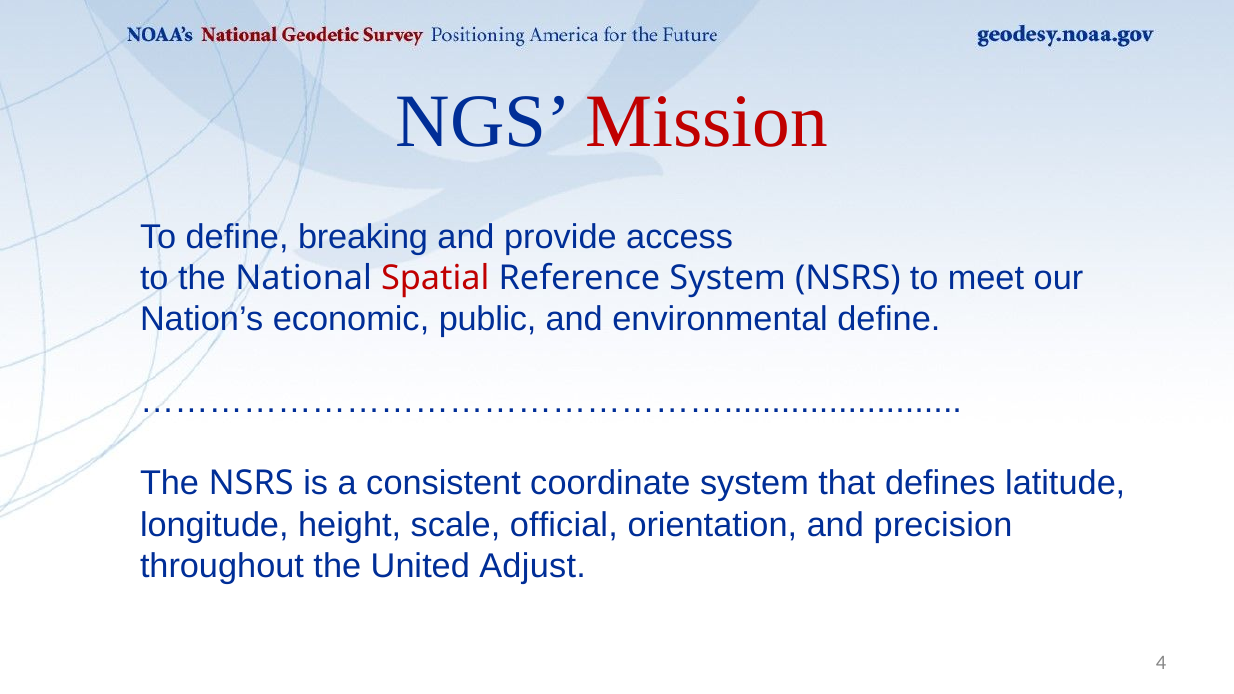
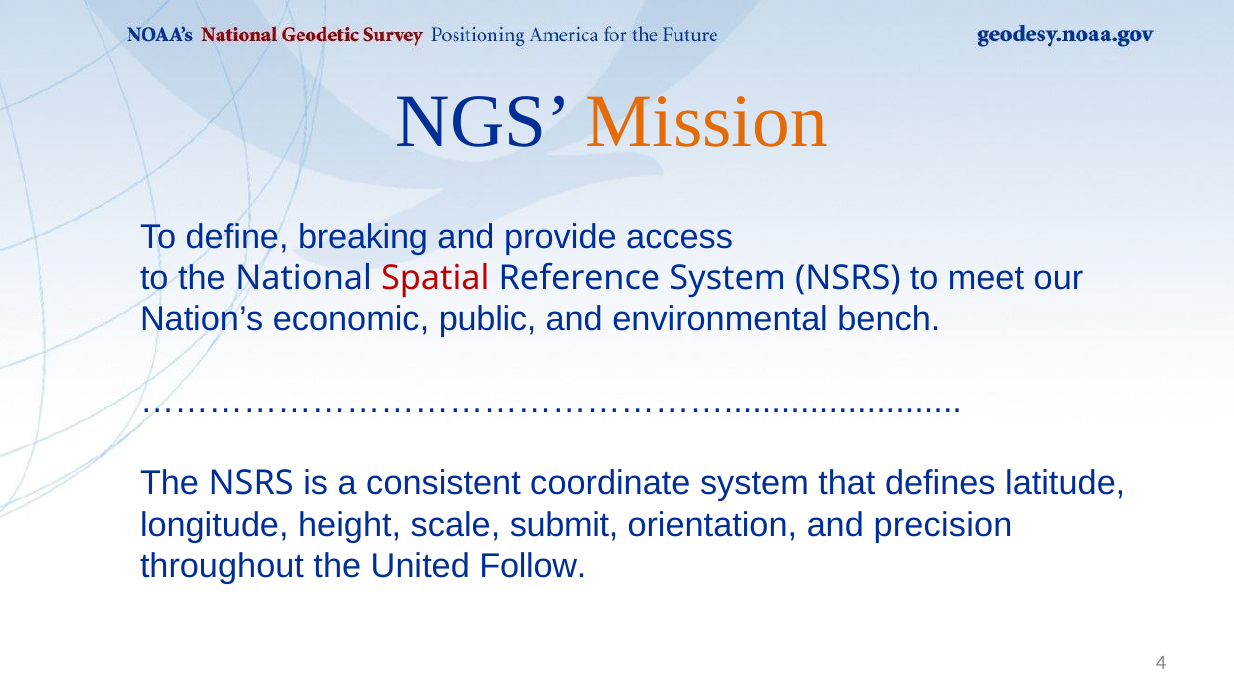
Mission colour: red -> orange (707, 121)
environmental define: define -> bench (889, 319)
official: official -> submit (564, 525)
Adjust: Adjust -> Follow (533, 566)
